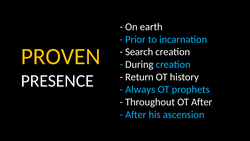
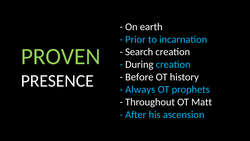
PROVEN colour: yellow -> light green (61, 56)
Return: Return -> Before (139, 77)
OT After: After -> Matt (202, 102)
